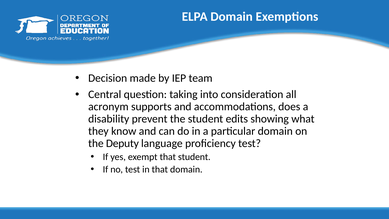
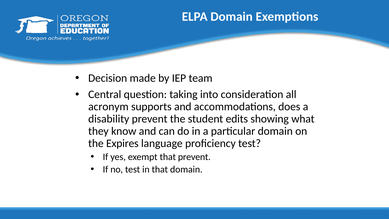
Deputy: Deputy -> Expires (122, 143)
that student: student -> prevent (194, 157)
